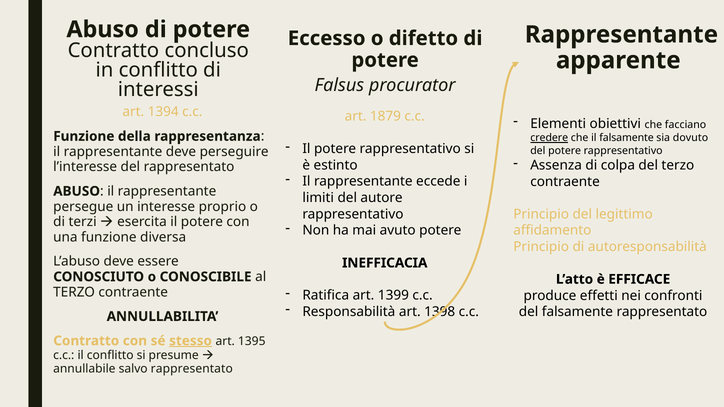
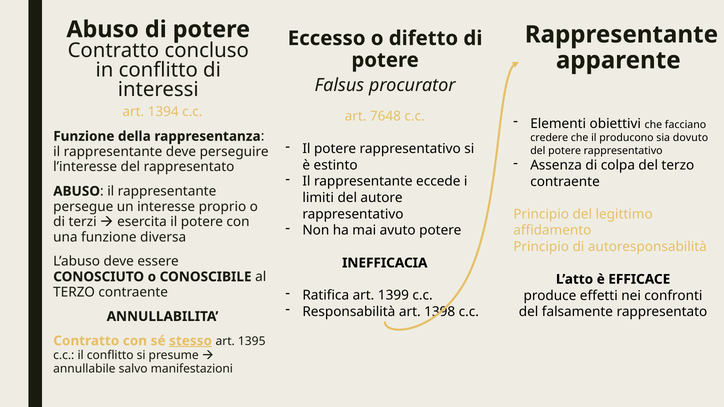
1879: 1879 -> 7648 (385, 116)
credere underline: present -> none (549, 138)
il falsamente: falsamente -> producono (626, 138)
salvo rappresentato: rappresentato -> manifestazioni (192, 369)
